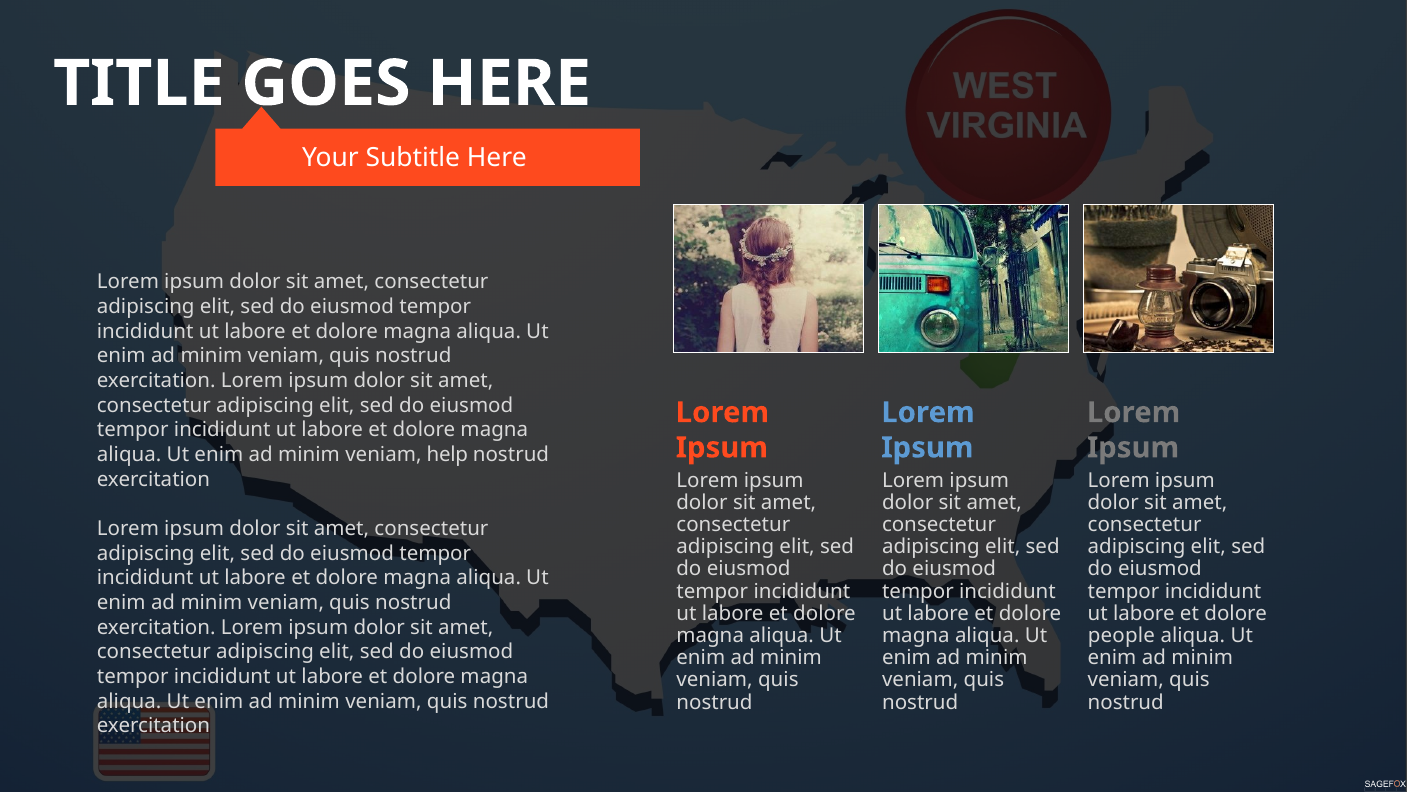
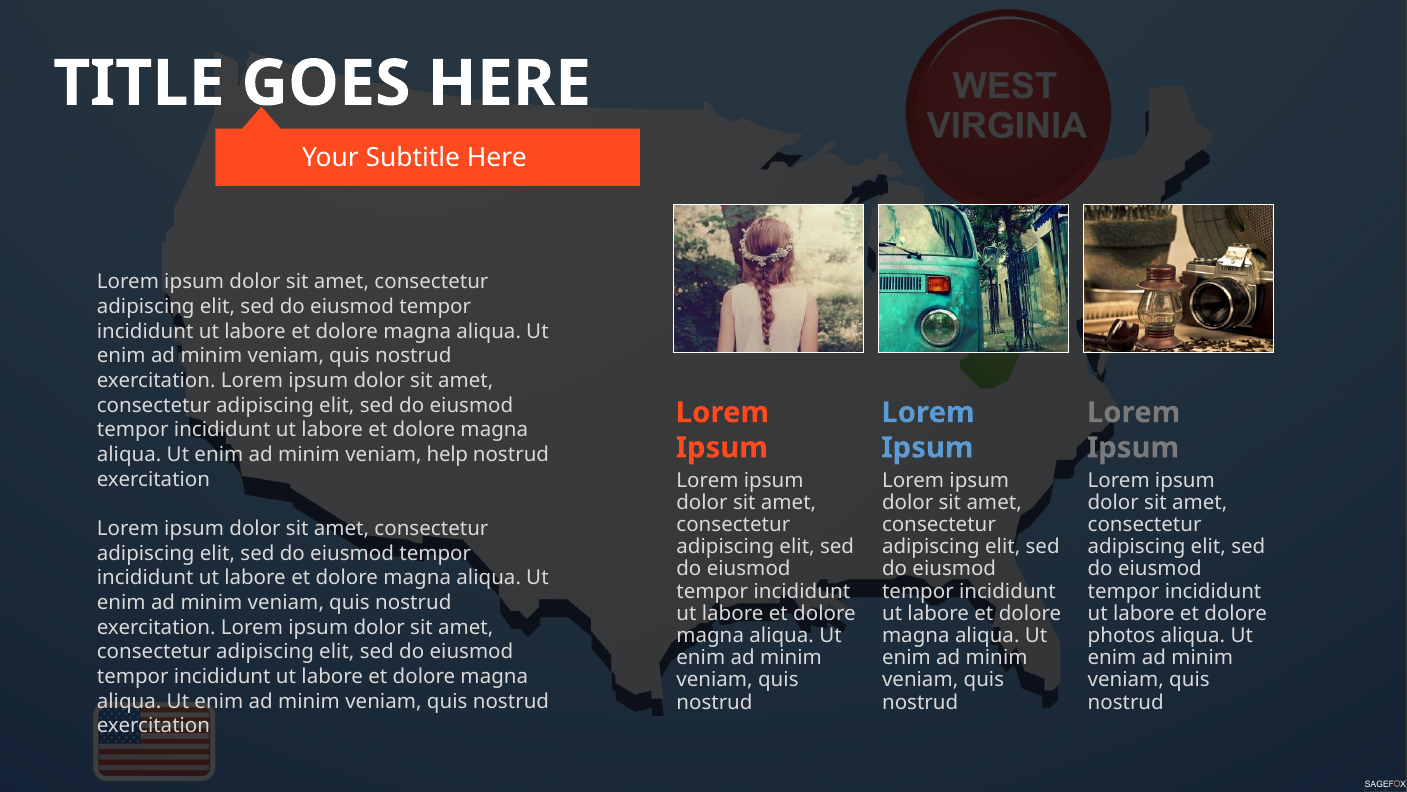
people: people -> photos (1121, 635)
